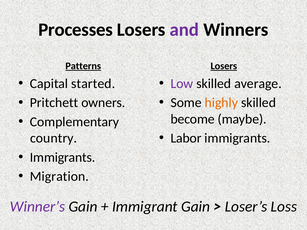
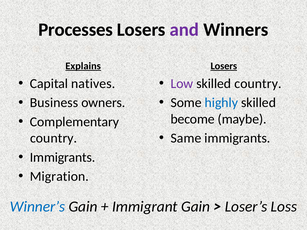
Patterns: Patterns -> Explains (83, 66)
started: started -> natives (93, 84)
skilled average: average -> country (258, 84)
highly colour: orange -> blue (221, 103)
Pritchett: Pritchett -> Business (54, 103)
Labor: Labor -> Same (186, 138)
Winner’s colour: purple -> blue (38, 207)
